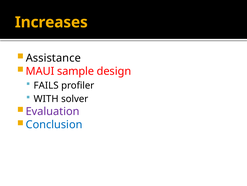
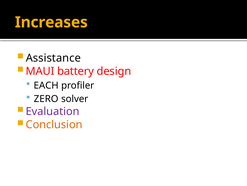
sample: sample -> battery (76, 71)
FAILS: FAILS -> EACH (46, 85)
WITH: WITH -> ZERO (46, 99)
Conclusion colour: blue -> orange (54, 124)
